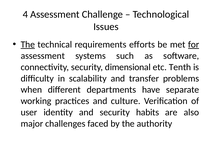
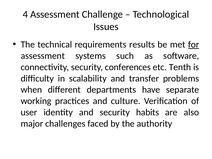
The underline: present -> none (28, 44)
efforts: efforts -> results (142, 44)
dimensional: dimensional -> conferences (128, 67)
